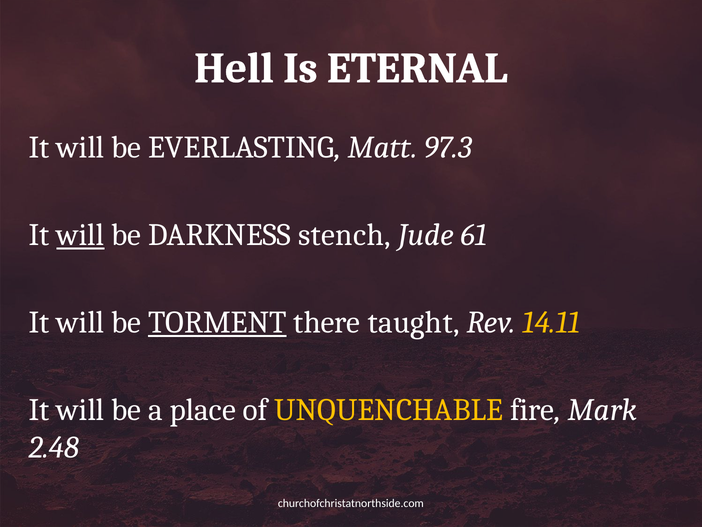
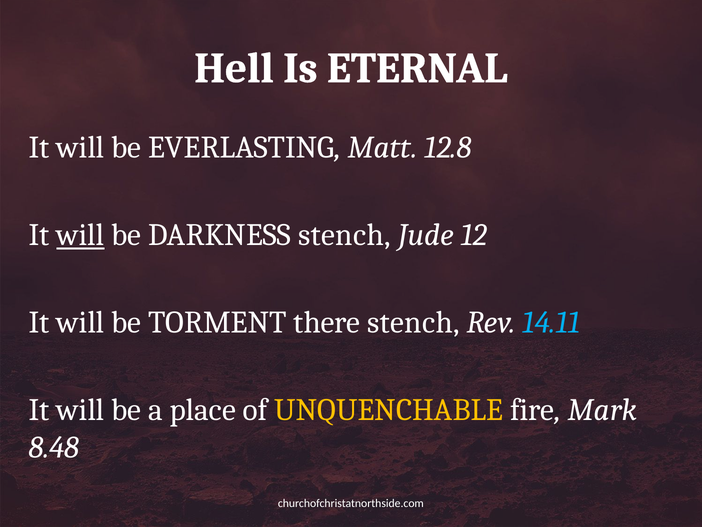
97.3: 97.3 -> 12.8 (448, 147)
61: 61 -> 12 (474, 235)
TORMENT underline: present -> none (217, 322)
there taught: taught -> stench (414, 322)
14.11 colour: yellow -> light blue (551, 322)
2.48: 2.48 -> 8.48 (54, 447)
